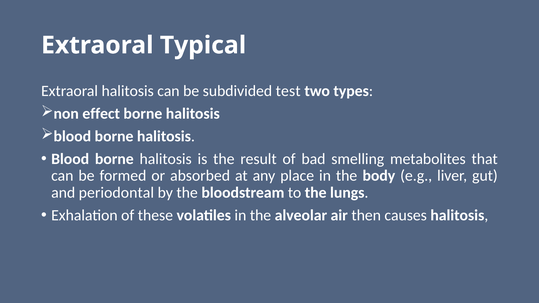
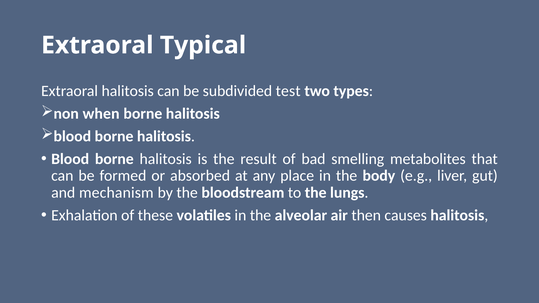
effect: effect -> when (101, 114)
periodontal: periodontal -> mechanism (116, 193)
